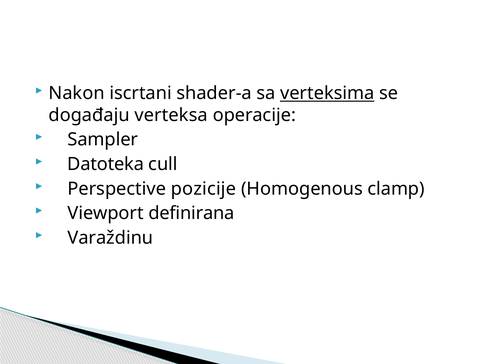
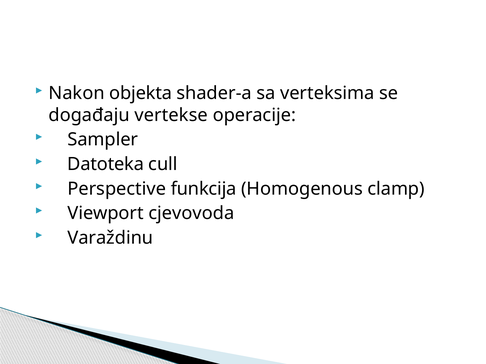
iscrtani: iscrtani -> objekta (141, 93)
verteksima underline: present -> none (327, 93)
verteksa: verteksa -> vertekse (171, 115)
pozicije: pozicije -> funkcija (204, 189)
definirana: definirana -> cjevovoda (191, 214)
